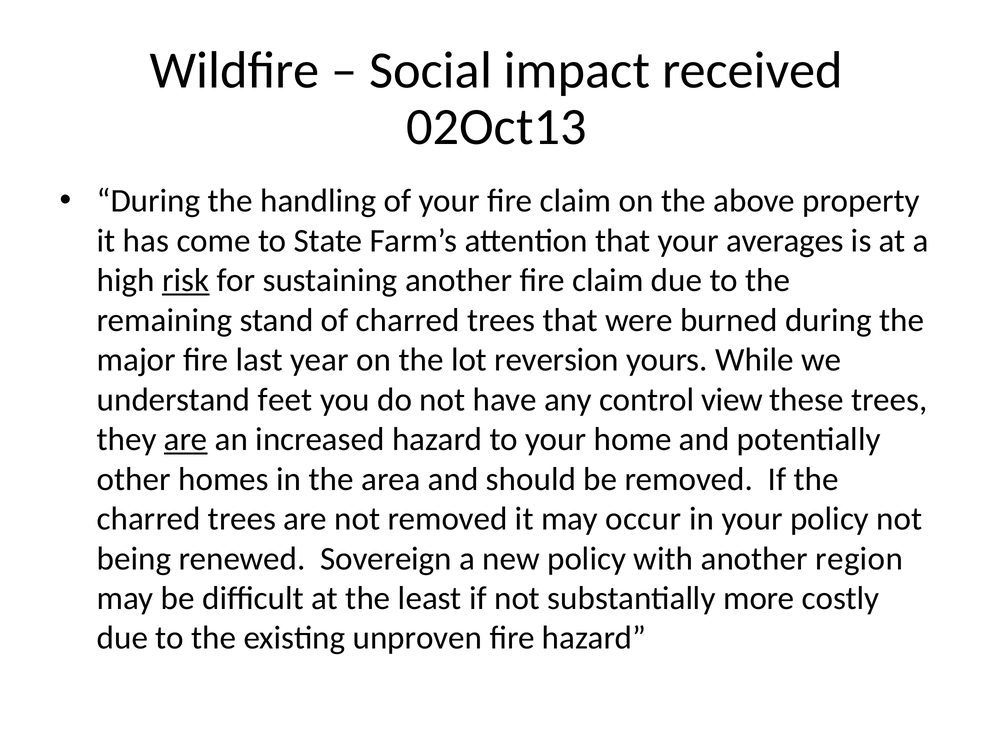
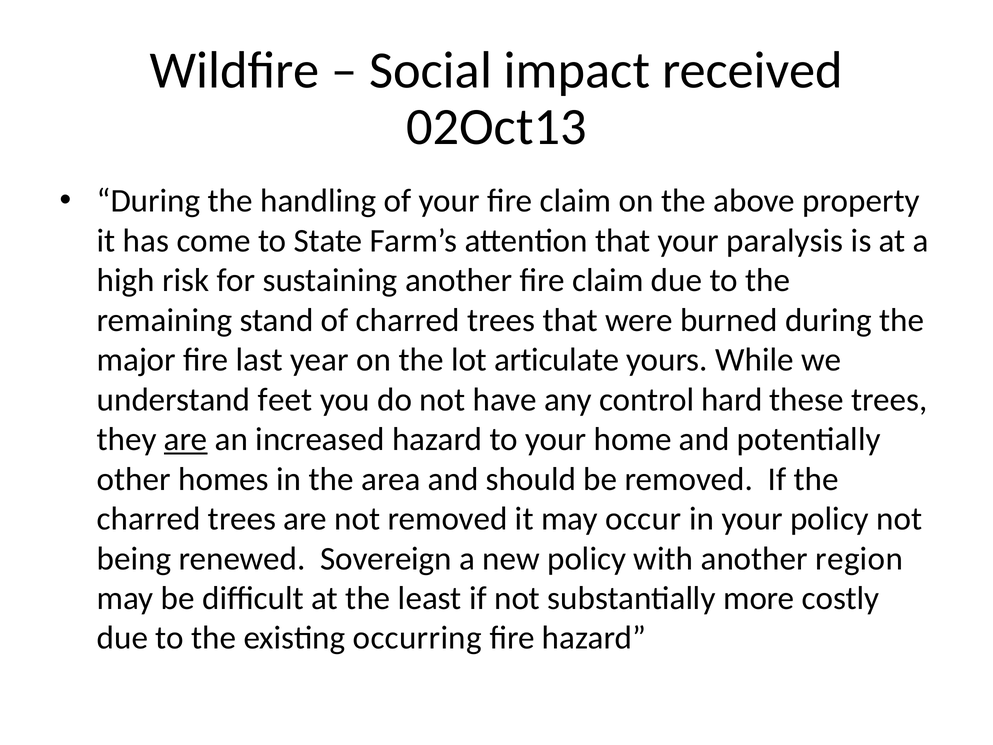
averages: averages -> paralysis (785, 241)
risk underline: present -> none (186, 280)
reversion: reversion -> articulate (557, 360)
view: view -> hard (732, 400)
unproven: unproven -> occurring (417, 638)
